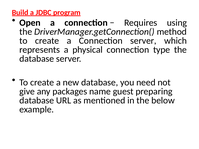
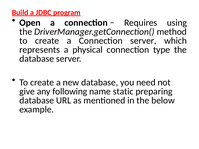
packages: packages -> following (70, 92)
guest: guest -> static (123, 92)
